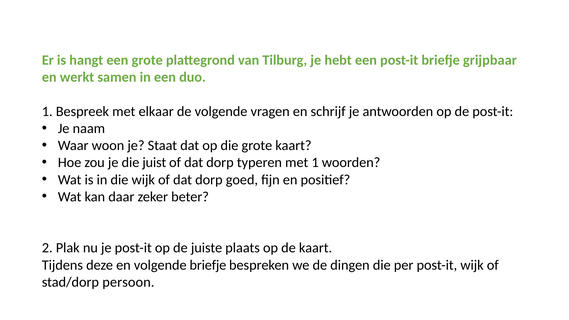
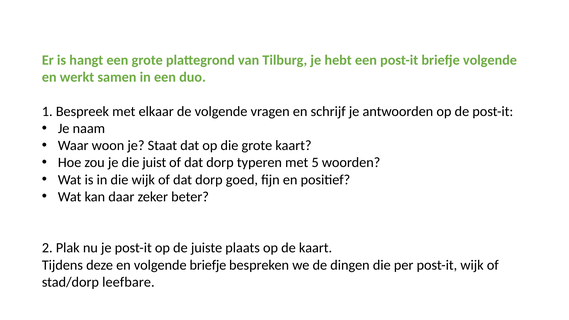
briefje grijpbaar: grijpbaar -> volgende (490, 60)
met 1: 1 -> 5 (315, 163)
persoon: persoon -> leefbare (128, 282)
